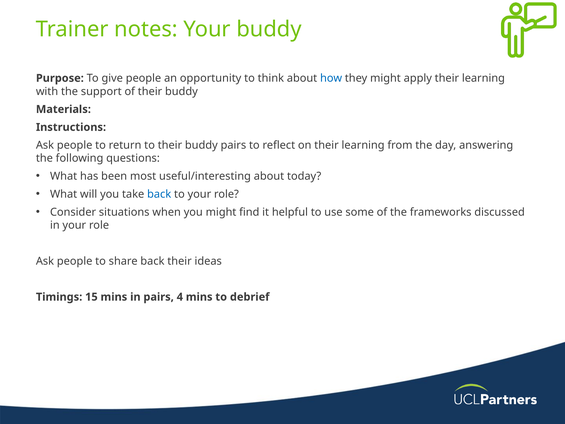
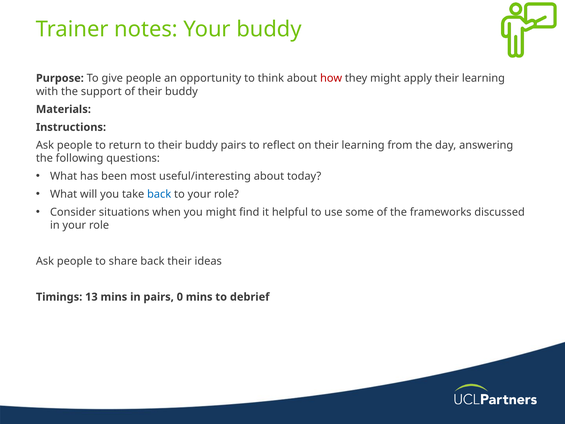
how colour: blue -> red (331, 78)
15: 15 -> 13 (91, 297)
4: 4 -> 0 (180, 297)
